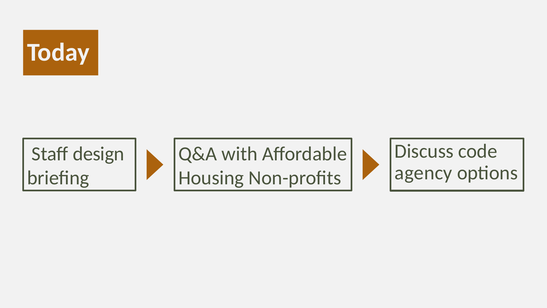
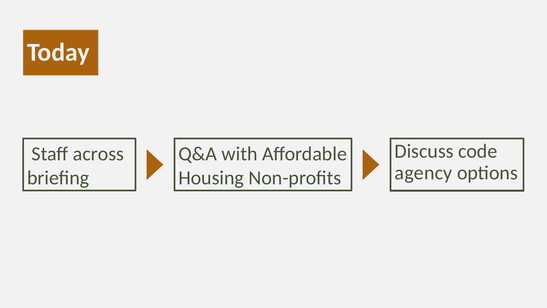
design: design -> across (98, 154)
